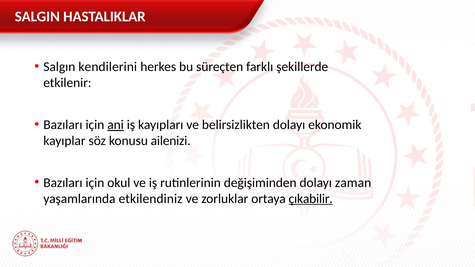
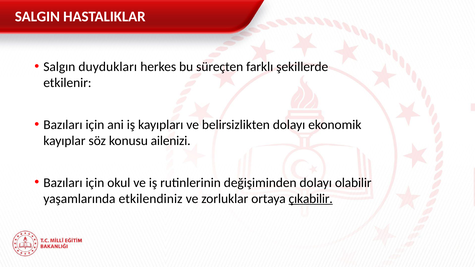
kendilerini: kendilerini -> duydukları (108, 67)
ani underline: present -> none (116, 125)
zaman: zaman -> olabilir (353, 183)
